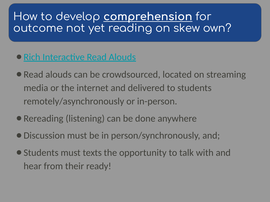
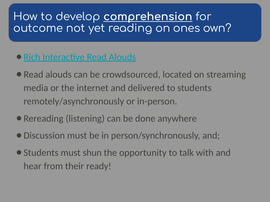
skew: skew -> ones (187, 28)
texts: texts -> shun (92, 153)
